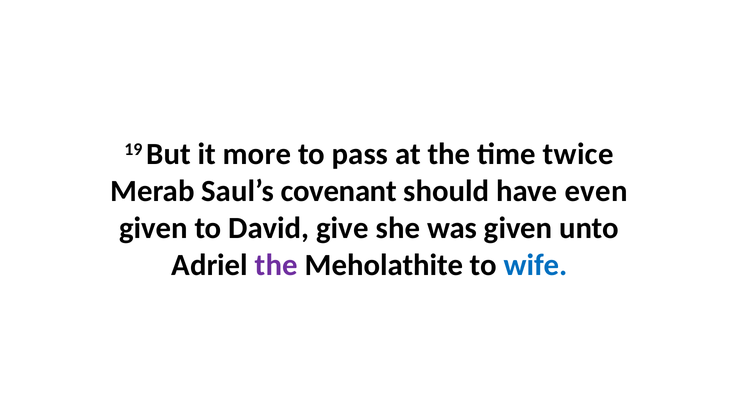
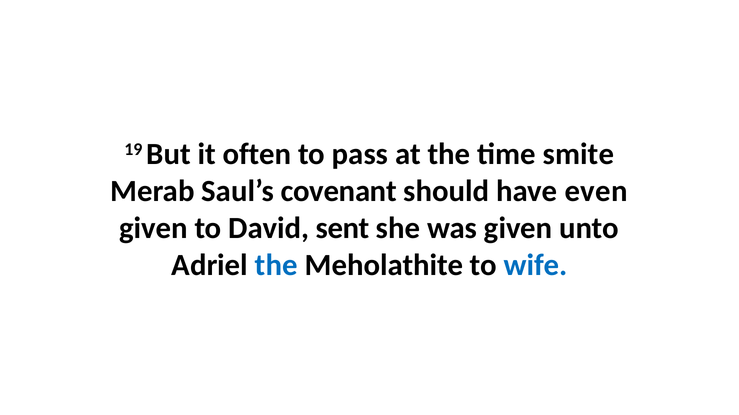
more: more -> often (257, 155)
twice: twice -> smite (578, 155)
give: give -> sent (343, 228)
the colour: purple -> blue (276, 265)
